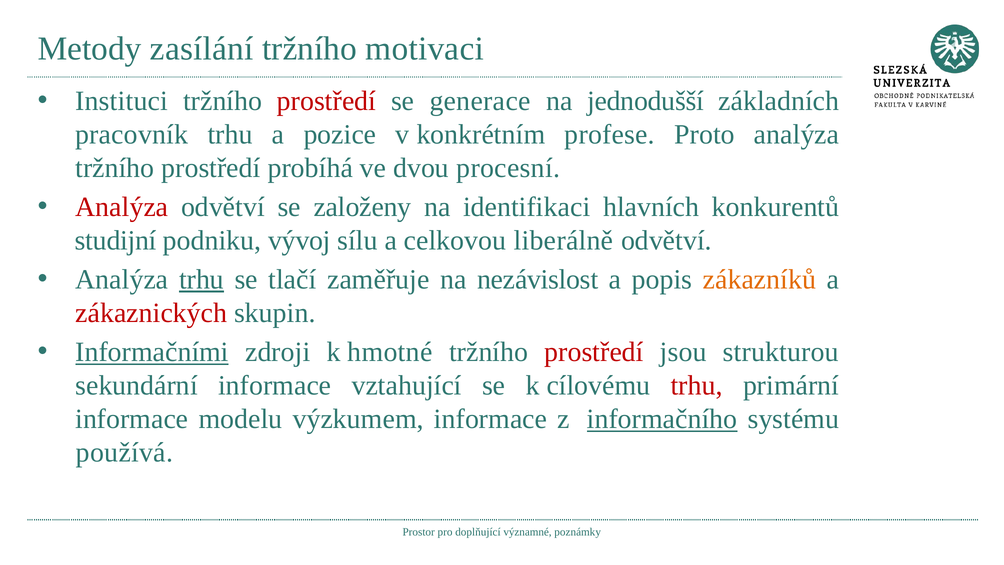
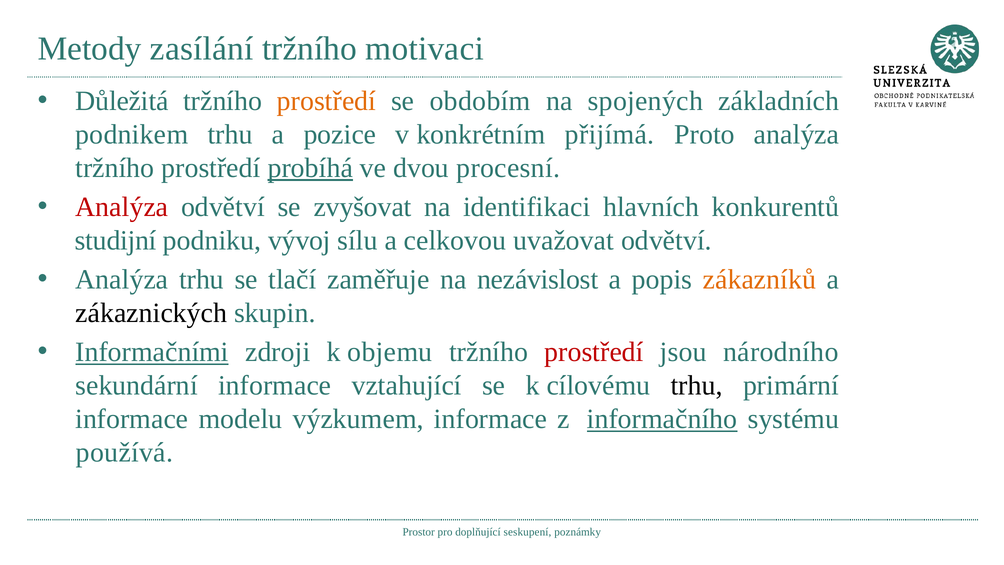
Instituci: Instituci -> Důležitá (122, 101)
prostředí colour: red -> orange (327, 101)
generace: generace -> obdobím (480, 101)
jednodušší: jednodušší -> spojených (645, 101)
pracovník: pracovník -> podnikem (132, 134)
profese: profese -> přijímá (610, 134)
probíhá underline: none -> present (310, 168)
založeny: založeny -> zvyšovat (363, 207)
liberálně: liberálně -> uvažovat (564, 240)
trhu underline: present -> none (201, 279)
zákaznických colour: red -> black (151, 313)
hmotné: hmotné -> objemu (390, 352)
strukturou: strukturou -> národního (781, 352)
trhu colour: red -> black (697, 385)
významné: významné -> seskupení (527, 532)
